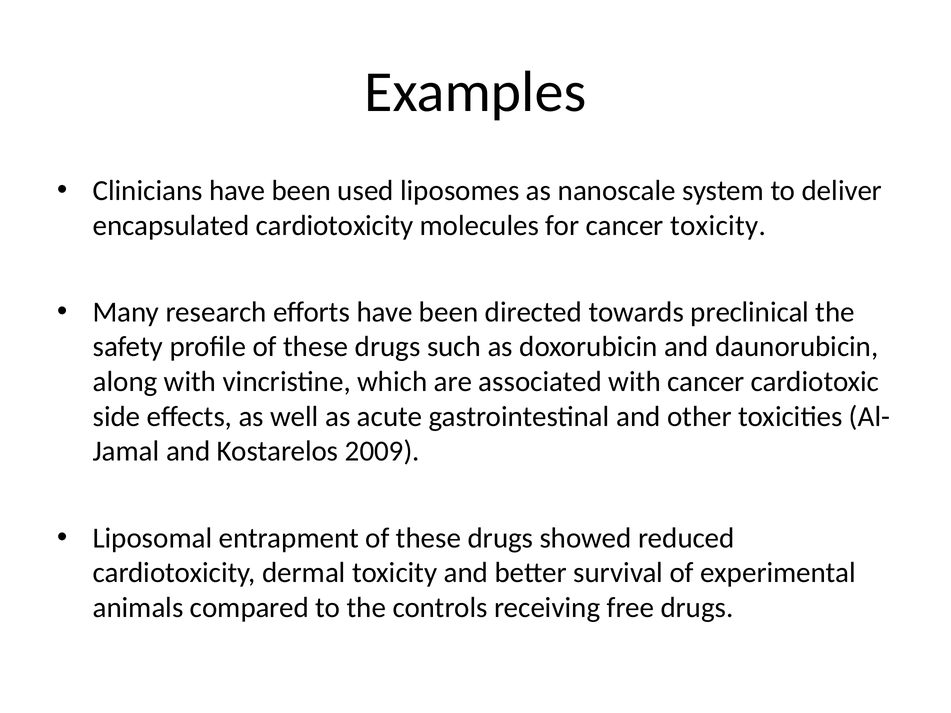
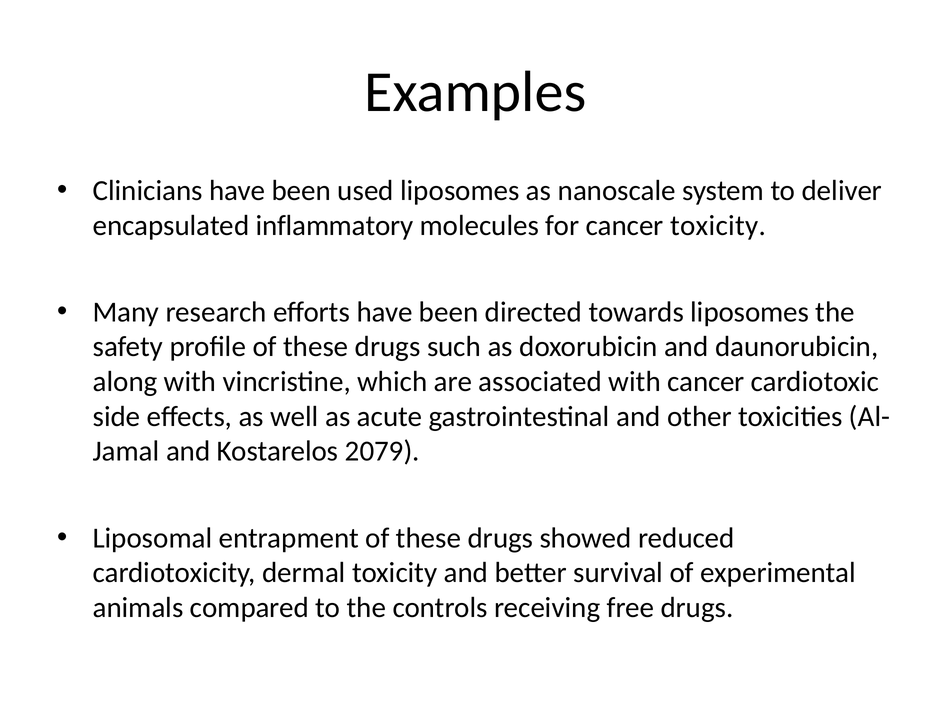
encapsulated cardiotoxicity: cardiotoxicity -> inflammatory (335, 226)
towards preclinical: preclinical -> liposomes (750, 312)
2009: 2009 -> 2079 (382, 452)
